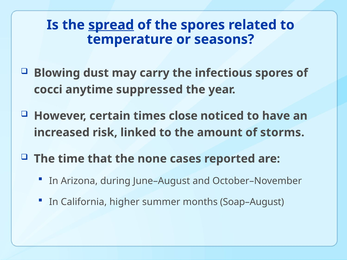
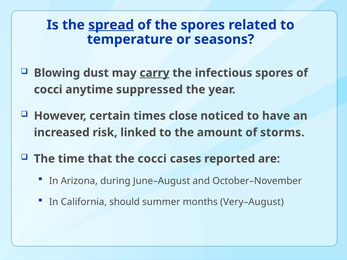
carry underline: none -> present (155, 73)
the none: none -> cocci (152, 159)
higher: higher -> should (125, 202)
Soap–August: Soap–August -> Very–August (252, 202)
